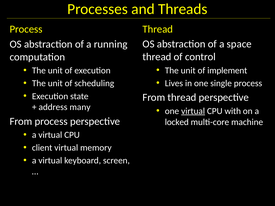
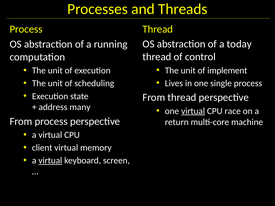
space: space -> today (239, 44)
with: with -> race (233, 111)
locked: locked -> return (177, 122)
virtual underline: none -> present (50, 161)
